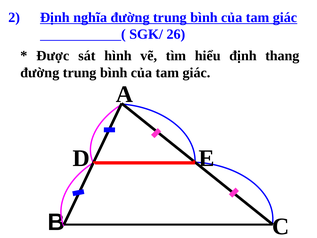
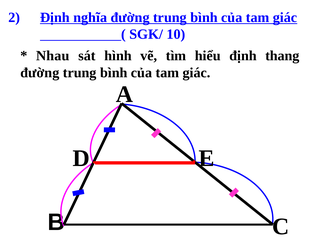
26: 26 -> 10 (176, 34)
Được: Được -> Nhau (53, 56)
